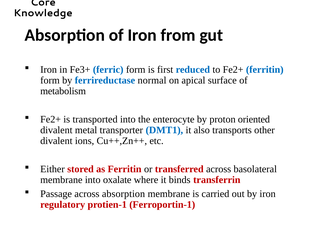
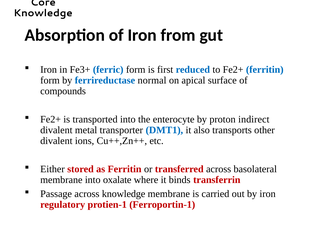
metabolism: metabolism -> compounds (63, 91)
oriented: oriented -> indirect (254, 119)
across absorption: absorption -> knowledge (124, 194)
